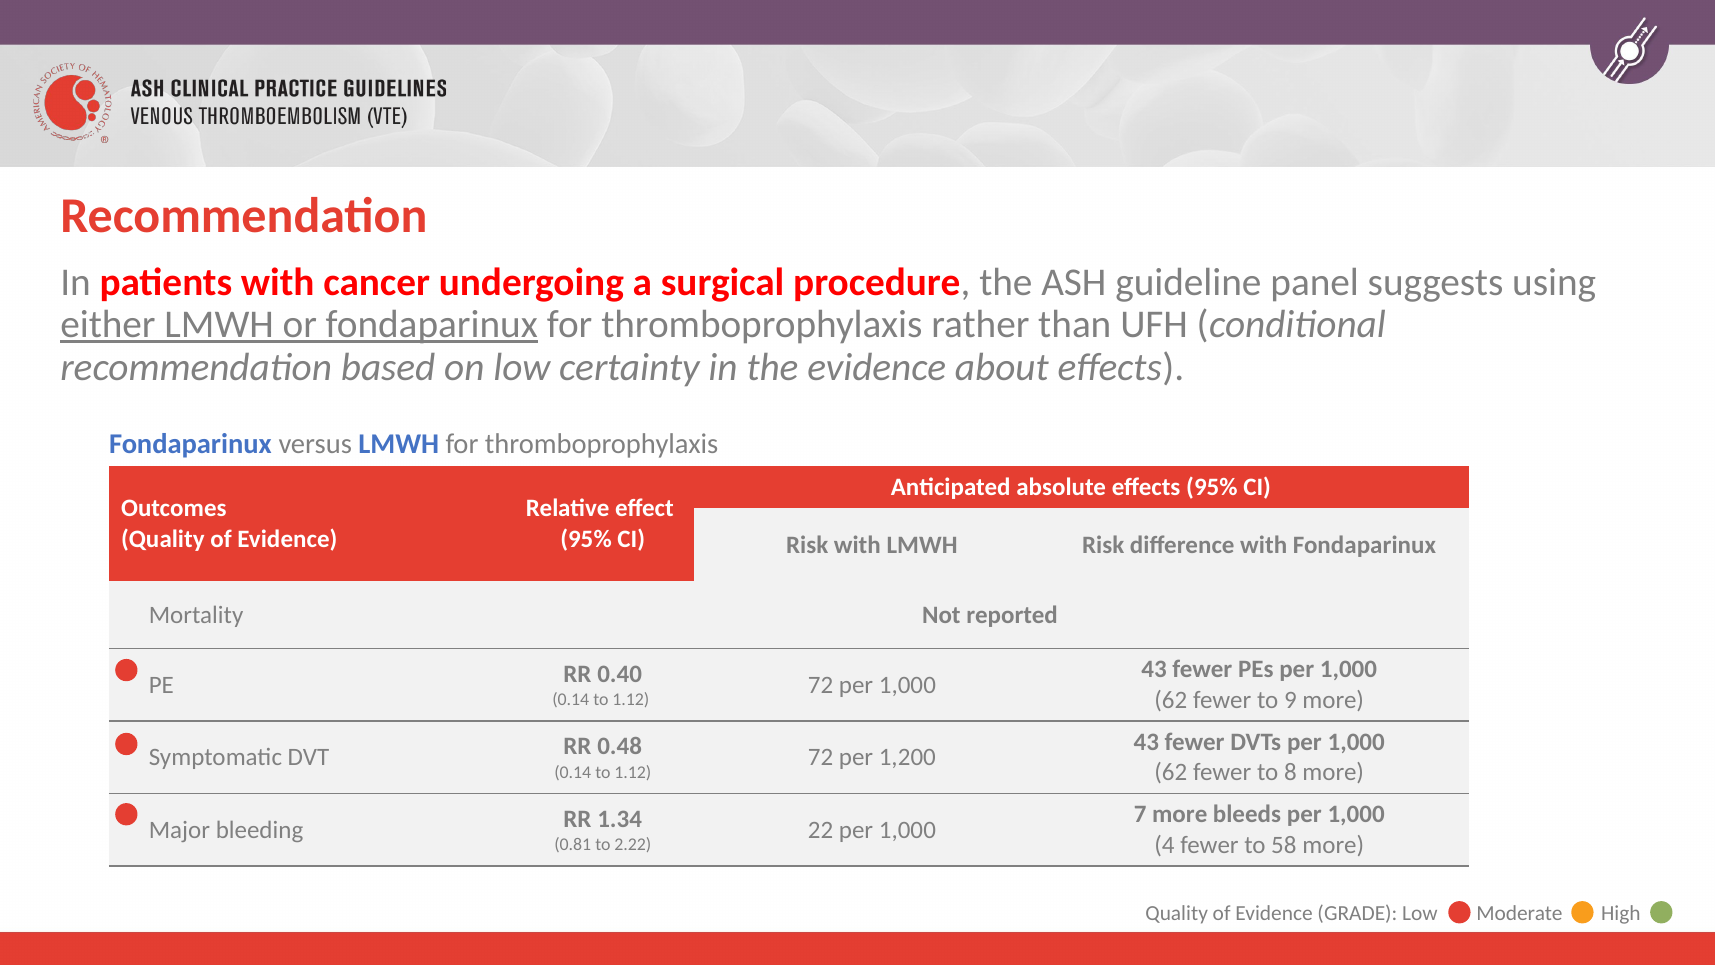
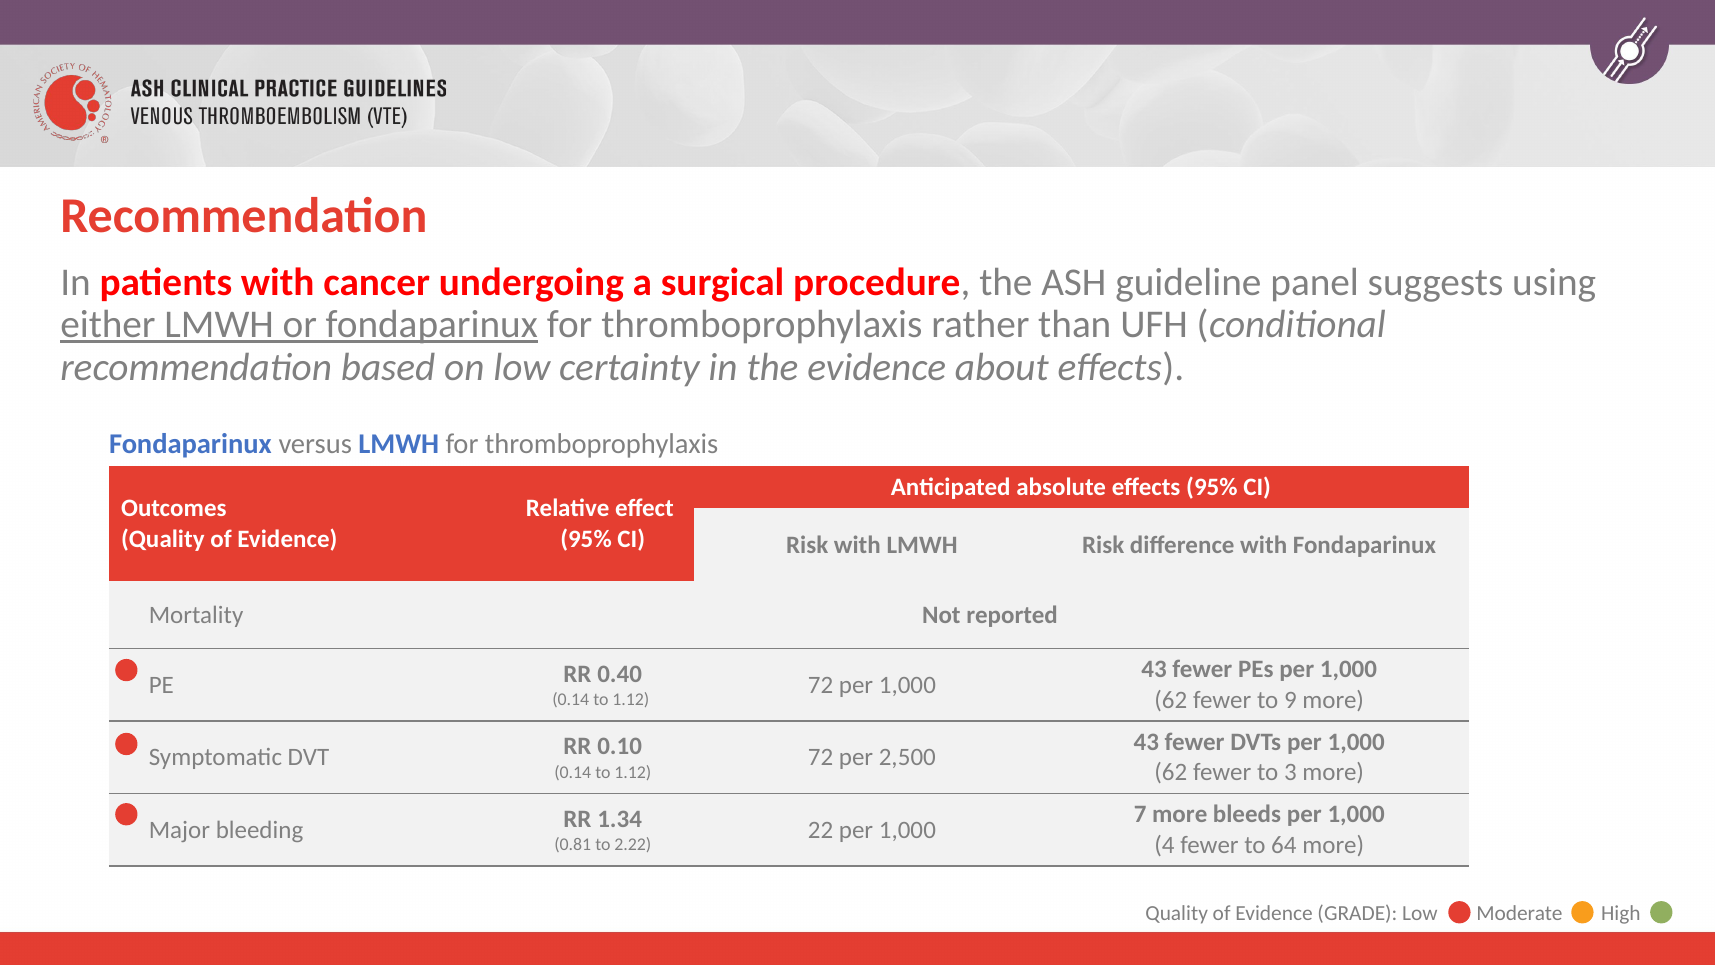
0.48: 0.48 -> 0.10 (620, 746)
1,200: 1,200 -> 2,500 (907, 757)
8: 8 -> 3 (1290, 772)
58: 58 -> 64 (1284, 845)
